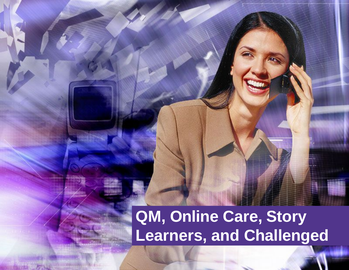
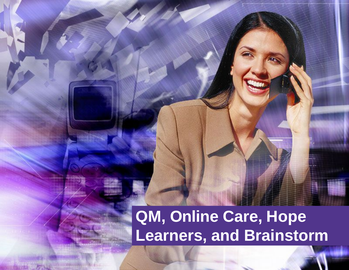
Story: Story -> Hope (286, 216)
Challenged: Challenged -> Brainstorm (286, 235)
